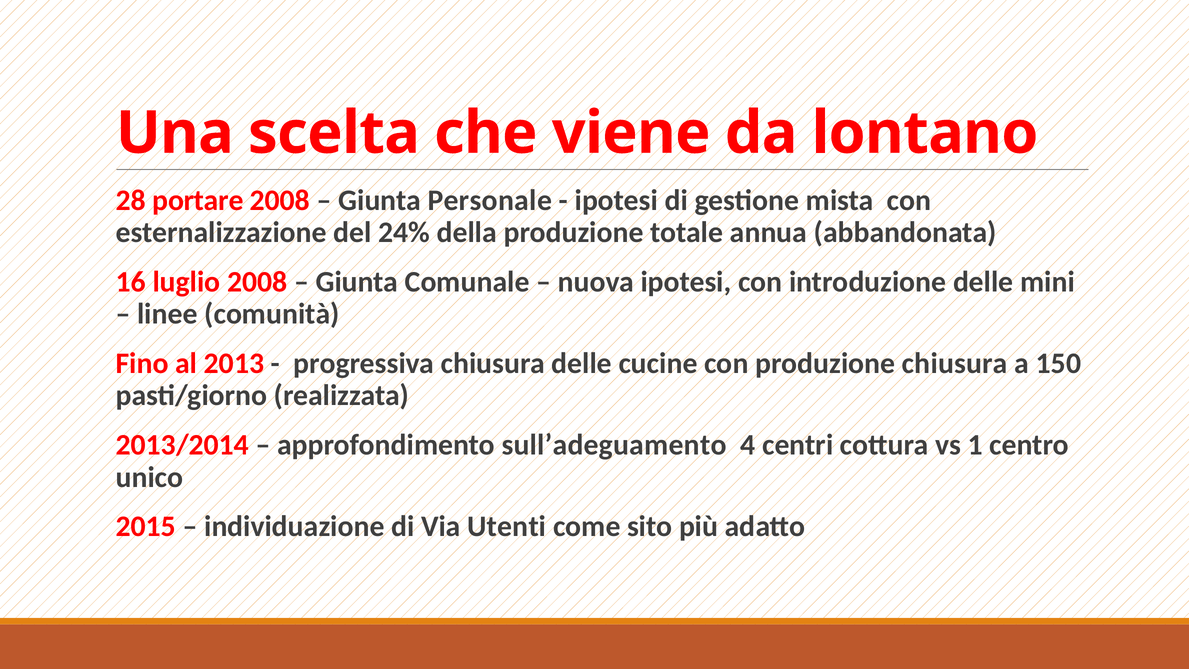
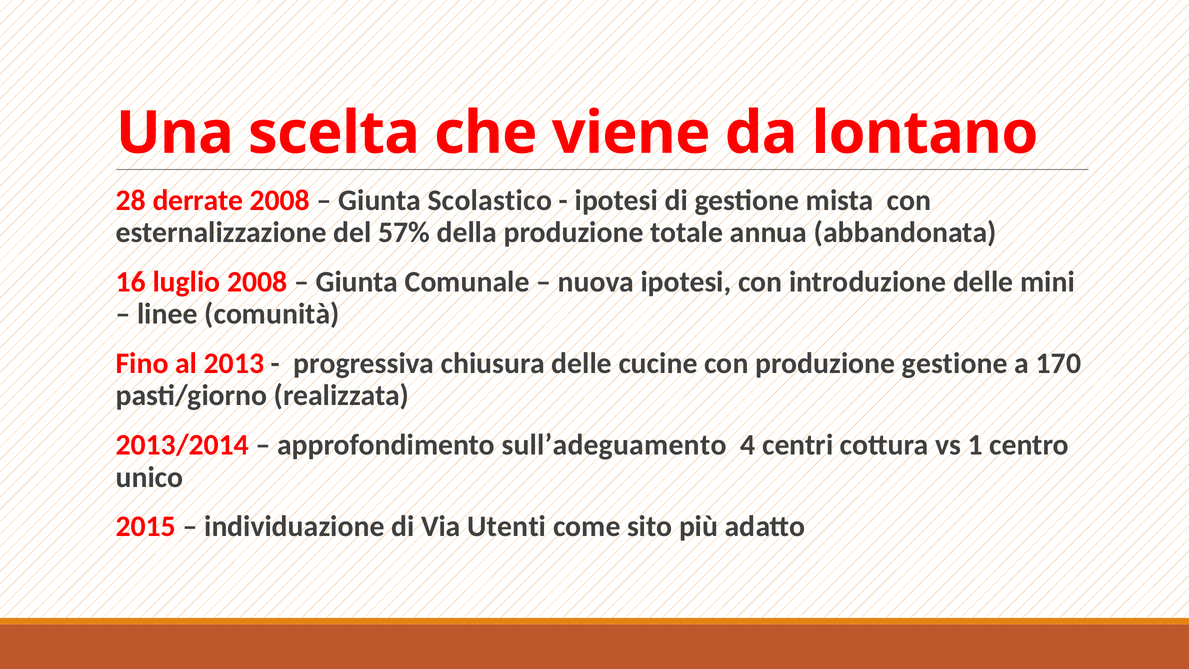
portare: portare -> derrate (198, 200)
Personale: Personale -> Scolastico (490, 200)
24%: 24% -> 57% (404, 233)
produzione chiusura: chiusura -> gestione (955, 363)
150: 150 -> 170 (1058, 363)
